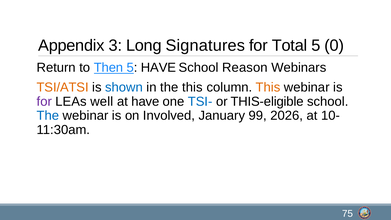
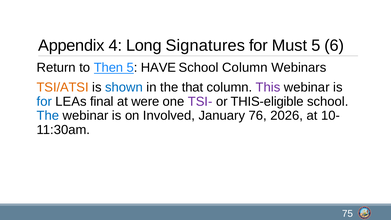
3: 3 -> 4 (115, 46)
Total: Total -> Must (290, 46)
0: 0 -> 6 (334, 46)
School Reason: Reason -> Column (245, 68)
the this: this -> that (193, 87)
This colour: orange -> purple (268, 87)
for colour: purple -> blue (44, 101)
well: well -> final (102, 101)
at have: have -> were (145, 101)
TSI- colour: blue -> purple (200, 101)
99: 99 -> 76 (258, 116)
